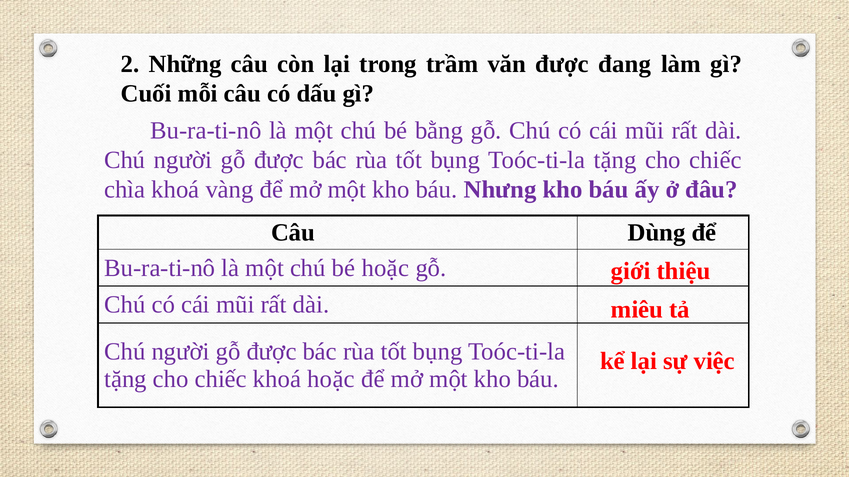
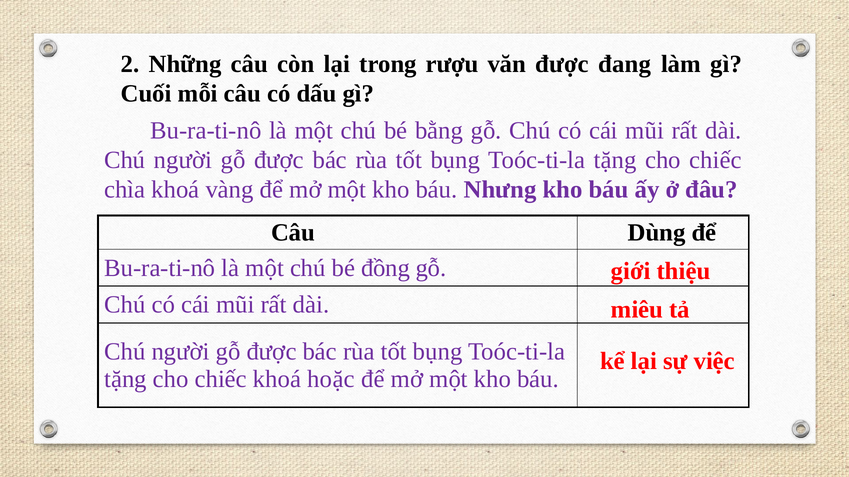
trầm: trầm -> rượu (452, 64)
bé hoặc: hoặc -> đồng (386, 268)
